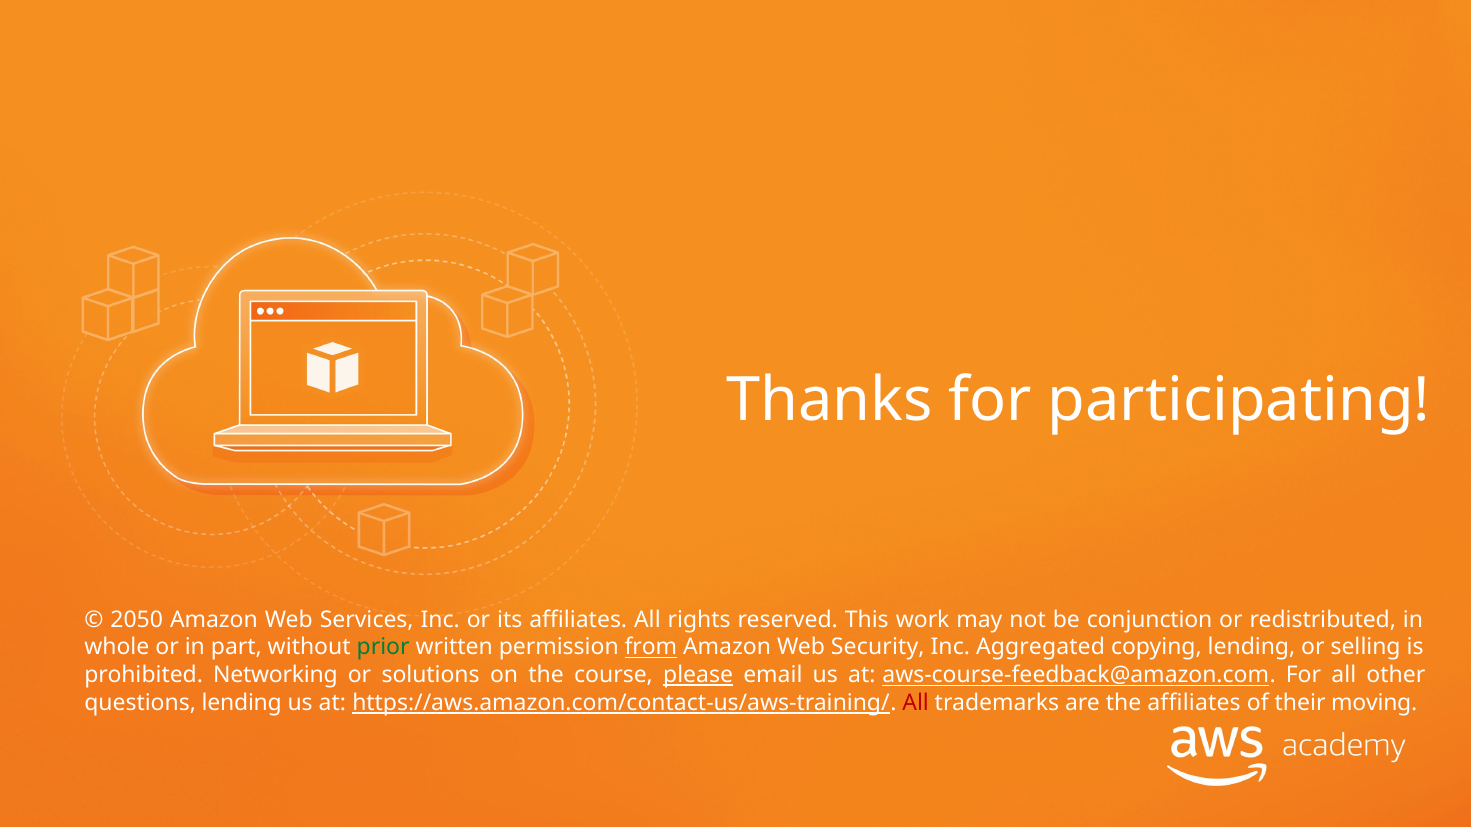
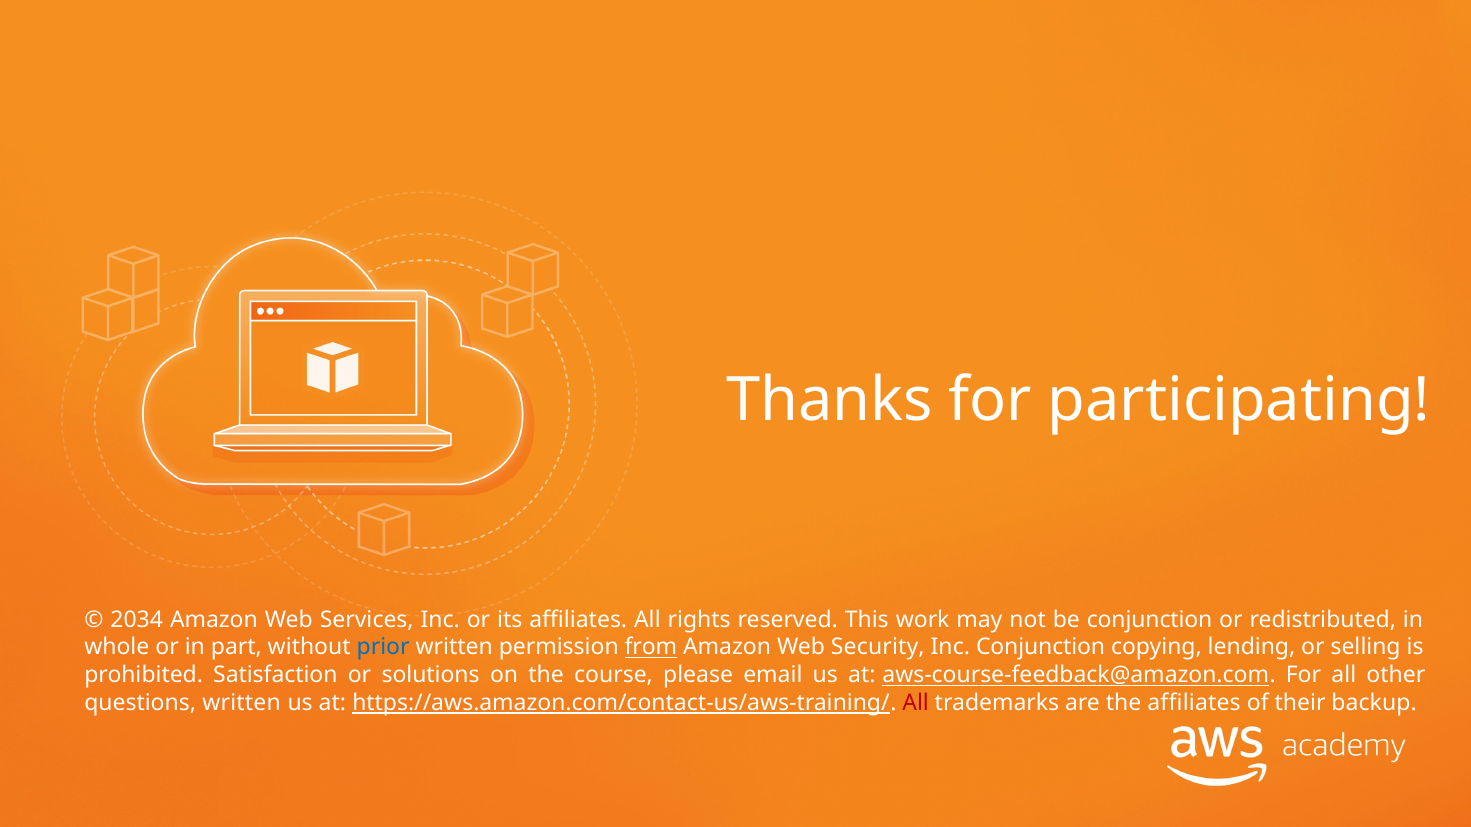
2050: 2050 -> 2034 (137, 620)
prior colour: green -> blue (383, 648)
Inc Aggregated: Aggregated -> Conjunction (1041, 648)
Networking: Networking -> Satisfaction (275, 675)
please underline: present -> none (698, 675)
questions lending: lending -> written (242, 703)
moving: moving -> backup (1374, 703)
